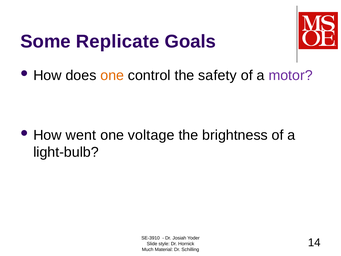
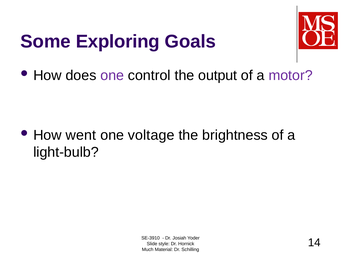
Replicate: Replicate -> Exploring (118, 41)
one colour: orange -> purple (112, 75)
safety: safety -> output (218, 75)
